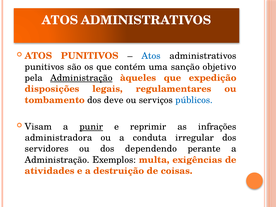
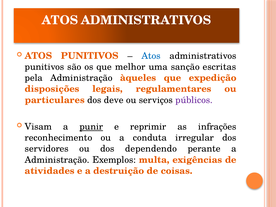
contém: contém -> melhor (130, 67)
objetivo: objetivo -> escritas (220, 67)
Administração underline: present -> none (81, 78)
tombamento: tombamento -> particulares (55, 100)
públicos colour: blue -> purple (194, 100)
administradora: administradora -> reconhecimento (58, 138)
